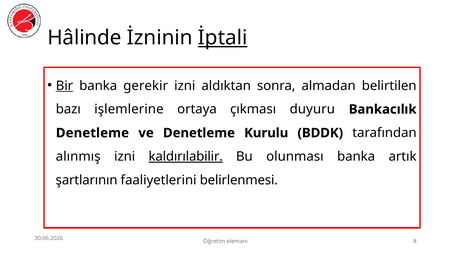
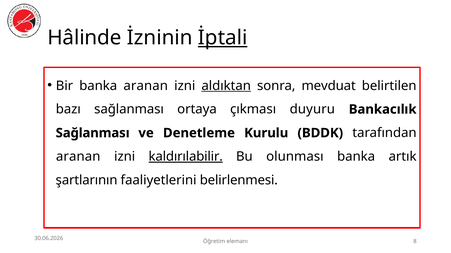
Bir underline: present -> none (64, 86)
banka gerekir: gerekir -> aranan (146, 86)
aldıktan underline: none -> present (226, 86)
almadan: almadan -> mevduat (329, 86)
bazı işlemlerine: işlemlerine -> sağlanması (129, 110)
Denetleme: Denetleme -> Sağlanması (93, 133)
alınmış: alınmış -> aranan (78, 157)
